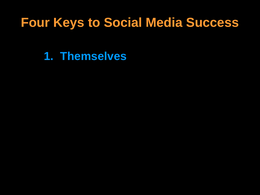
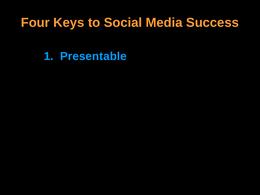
Themselves: Themselves -> Presentable (93, 56)
